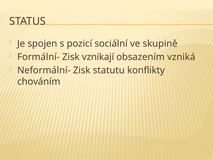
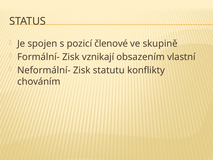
sociální: sociální -> členové (111, 44)
vzniká: vzniká -> vlastní (181, 57)
